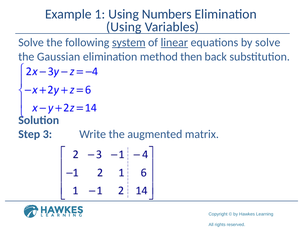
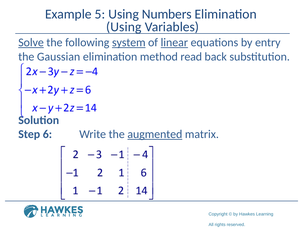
1: 1 -> 5 (100, 14)
Solve underline: none -> present (31, 42)
by solve: solve -> entry (268, 42)
then: then -> read (191, 57)
3: 3 -> 6 (47, 134)
augmented underline: none -> present (155, 134)
